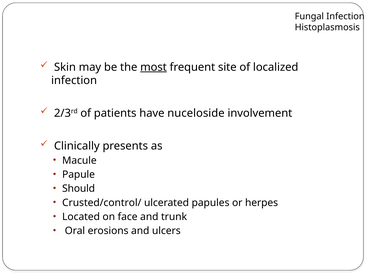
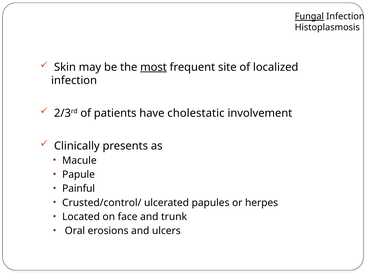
Fungal underline: none -> present (309, 16)
nuceloside: nuceloside -> cholestatic (196, 113)
Should: Should -> Painful (79, 189)
